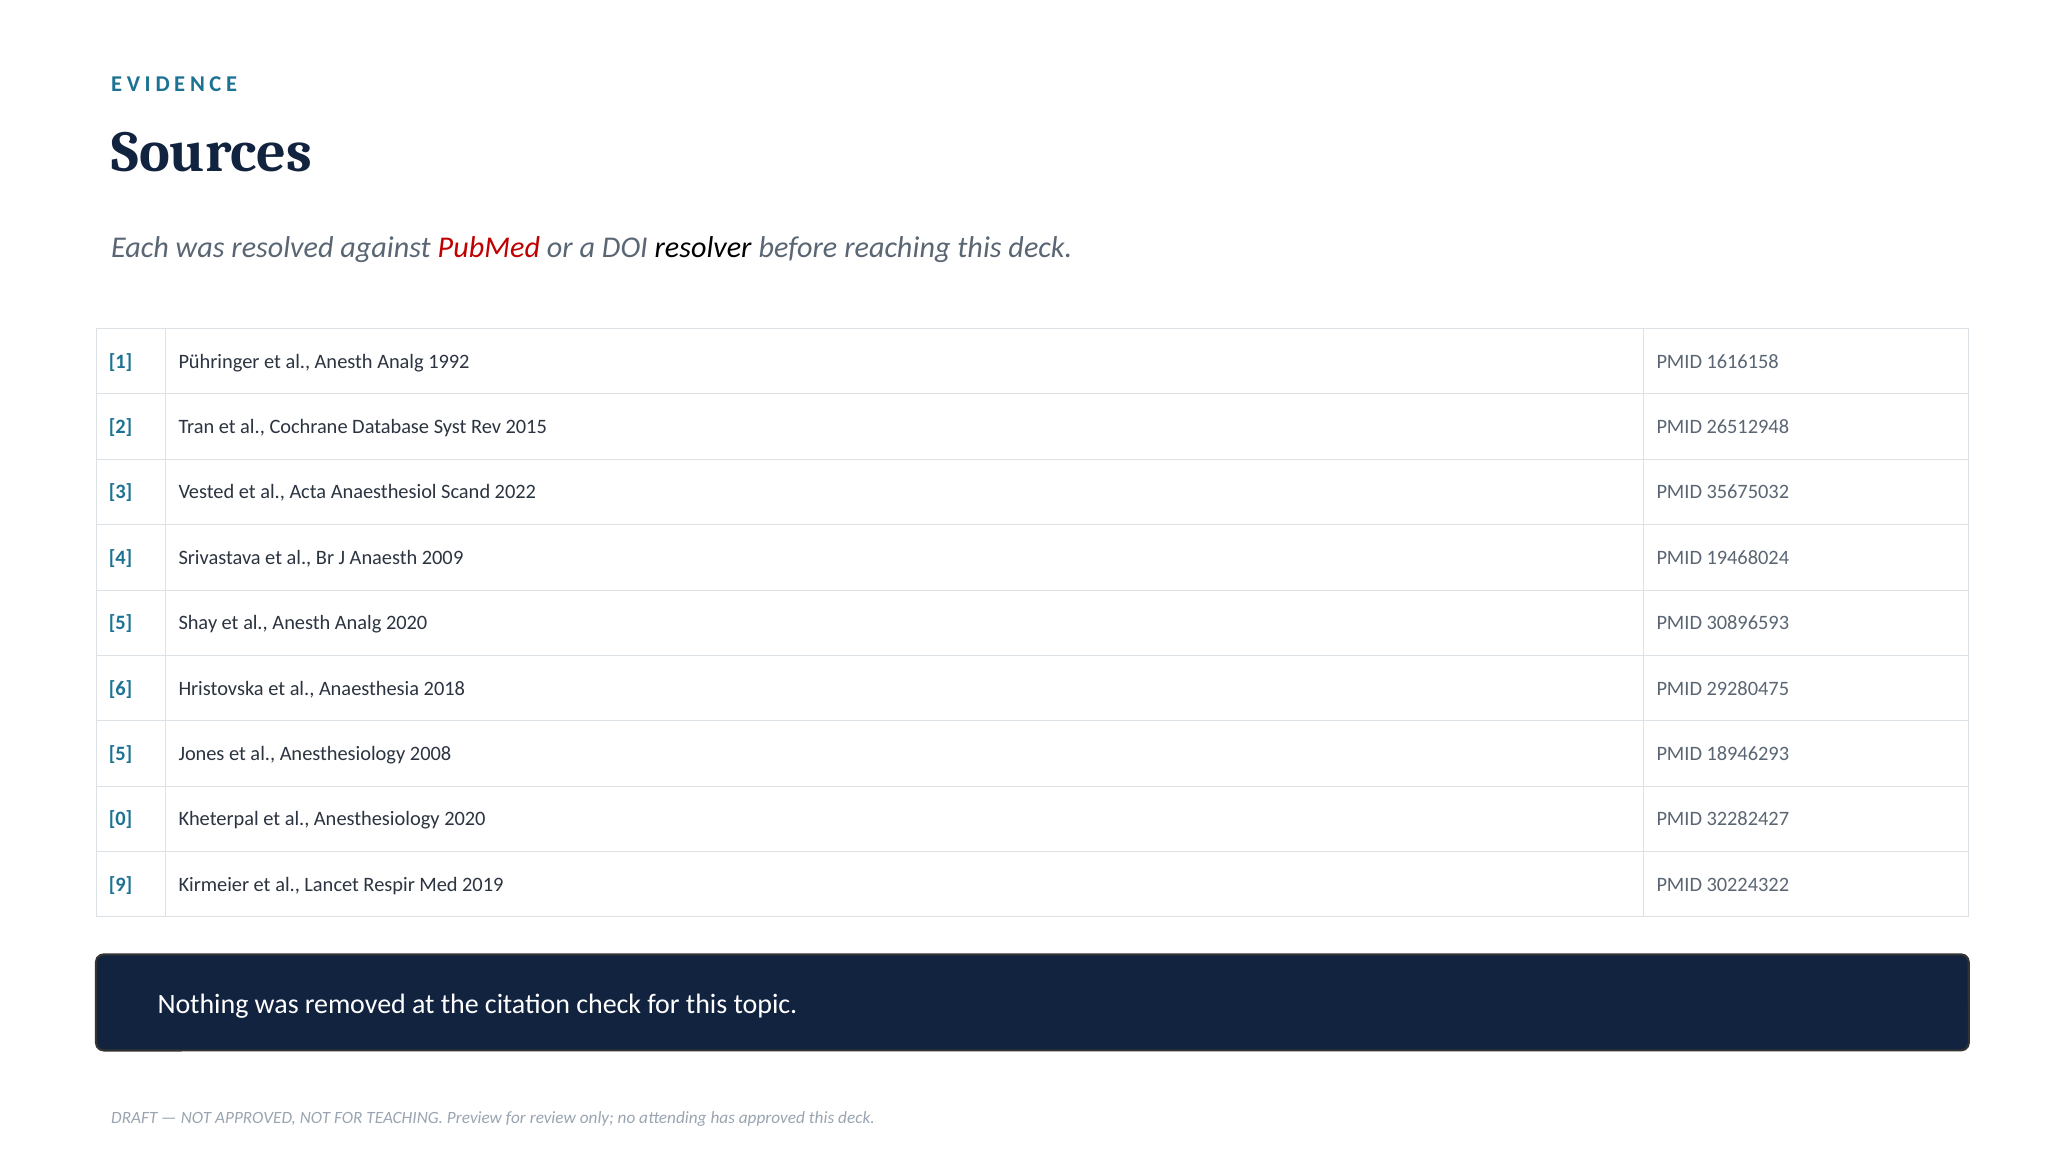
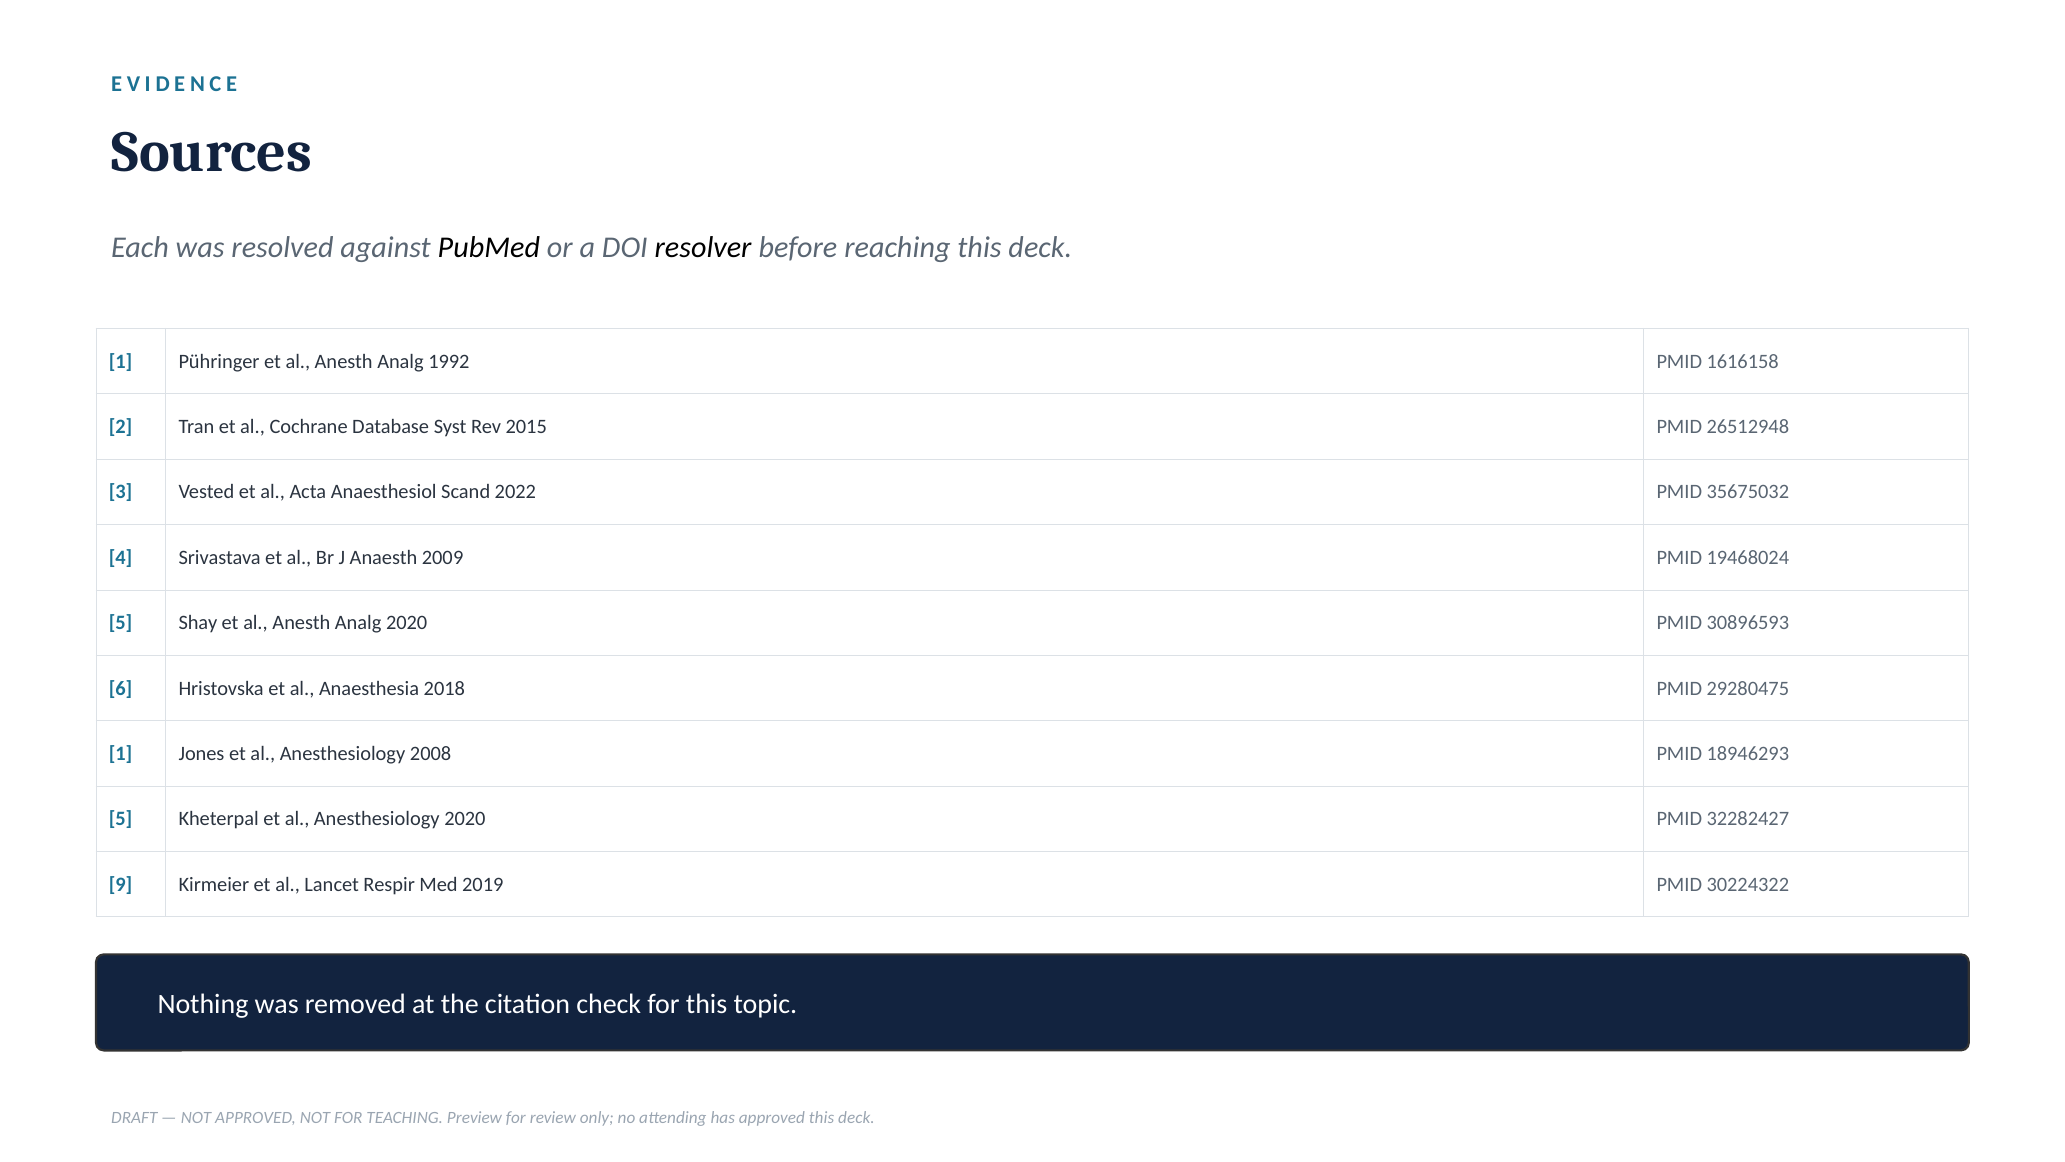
PubMed colour: red -> black (489, 248)
5: 5 -> 1 (121, 753)
0: 0 -> 5 (121, 819)
